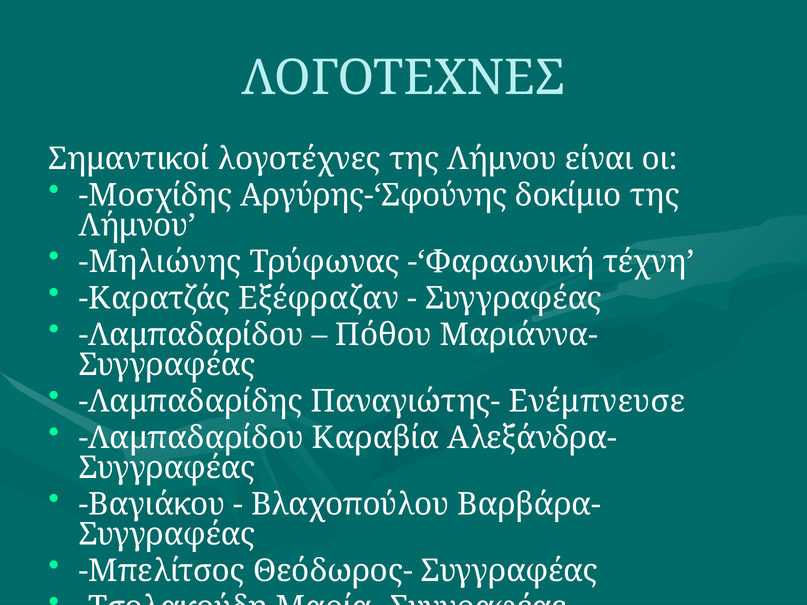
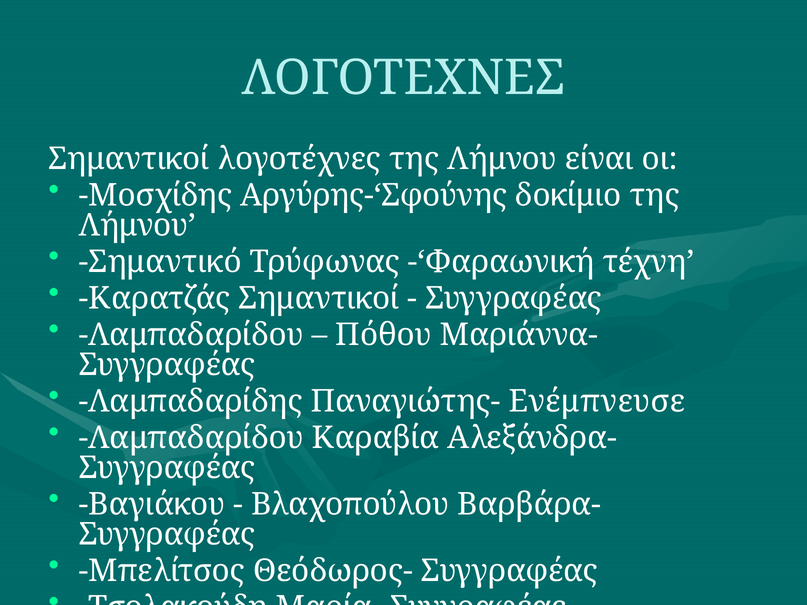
Μηλιώνης: Μηλιώνης -> Σημαντικό (160, 262)
Καρατζάς Εξέφραζαν: Εξέφραζαν -> Σημαντικοί (319, 298)
